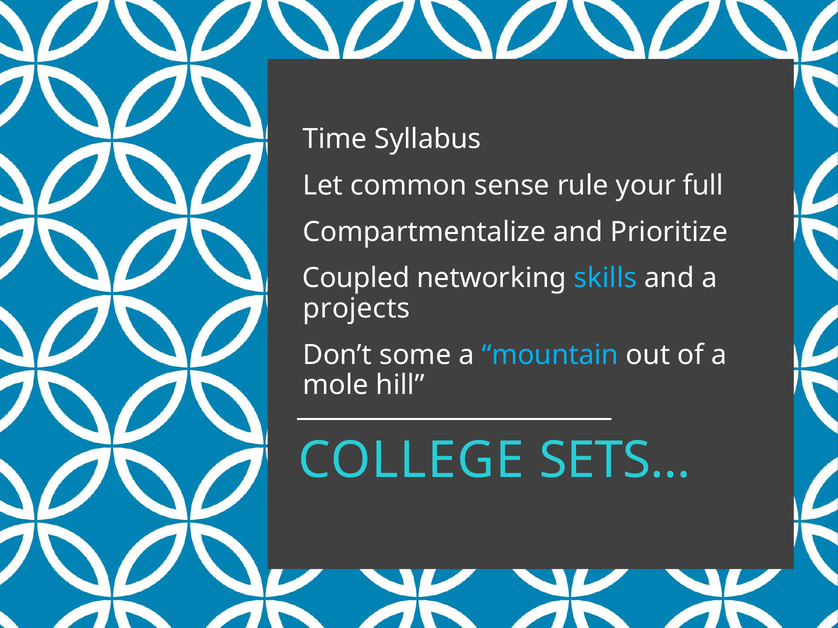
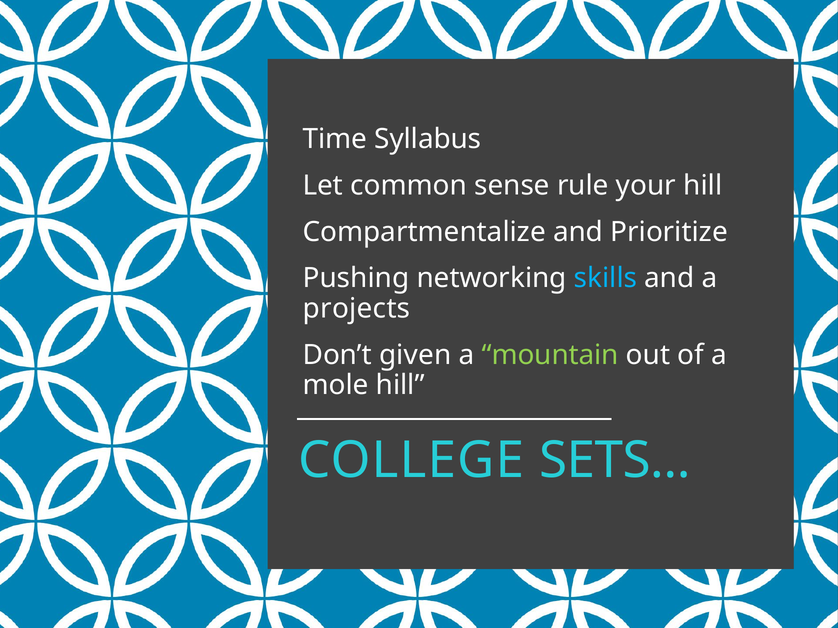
your full: full -> hill (703, 186)
Coupled: Coupled -> Pushing (356, 279)
some: some -> given (415, 355)
mountain colour: light blue -> light green (550, 355)
